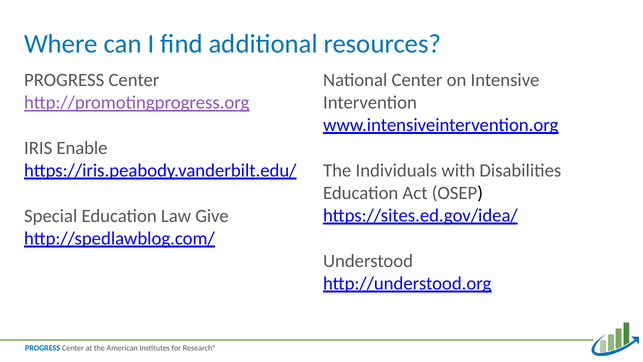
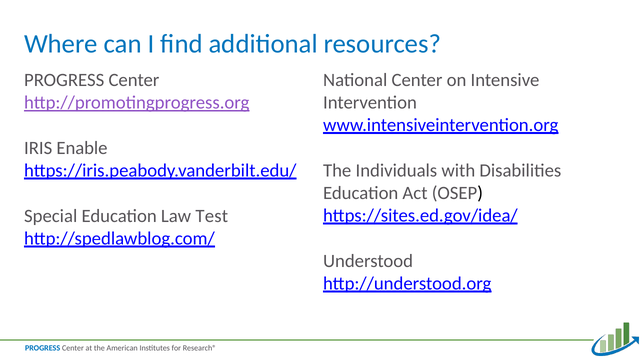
Give: Give -> Test (212, 216)
